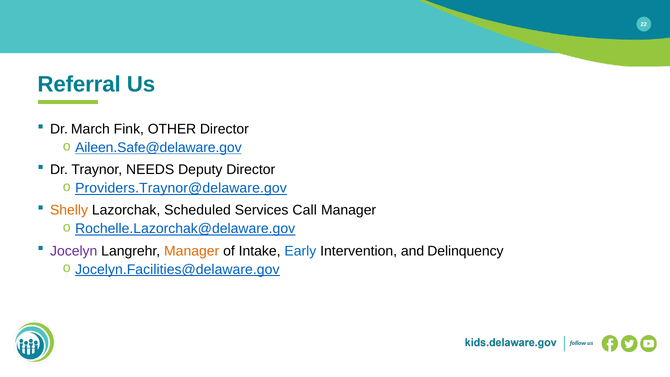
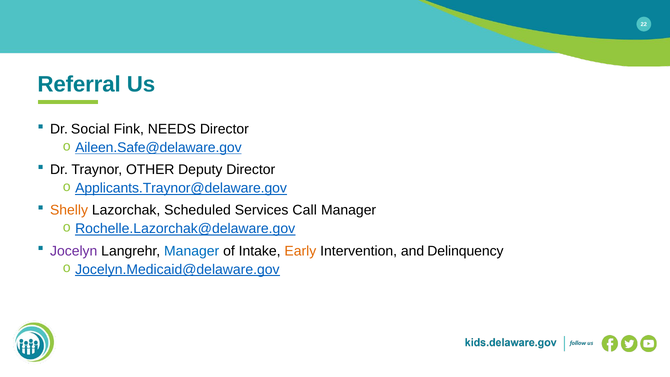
March: March -> Social (90, 129)
OTHER: OTHER -> NEEDS (172, 129)
NEEDS: NEEDS -> OTHER (150, 170)
Providers.Traynor@delaware.gov: Providers.Traynor@delaware.gov -> Applicants.Traynor@delaware.gov (181, 188)
Manager colour: orange -> blue (192, 251)
Early colour: blue -> orange (300, 251)
Jocelyn.Facilities@delaware.gov: Jocelyn.Facilities@delaware.gov -> Jocelyn.Medicaid@delaware.gov (177, 269)
